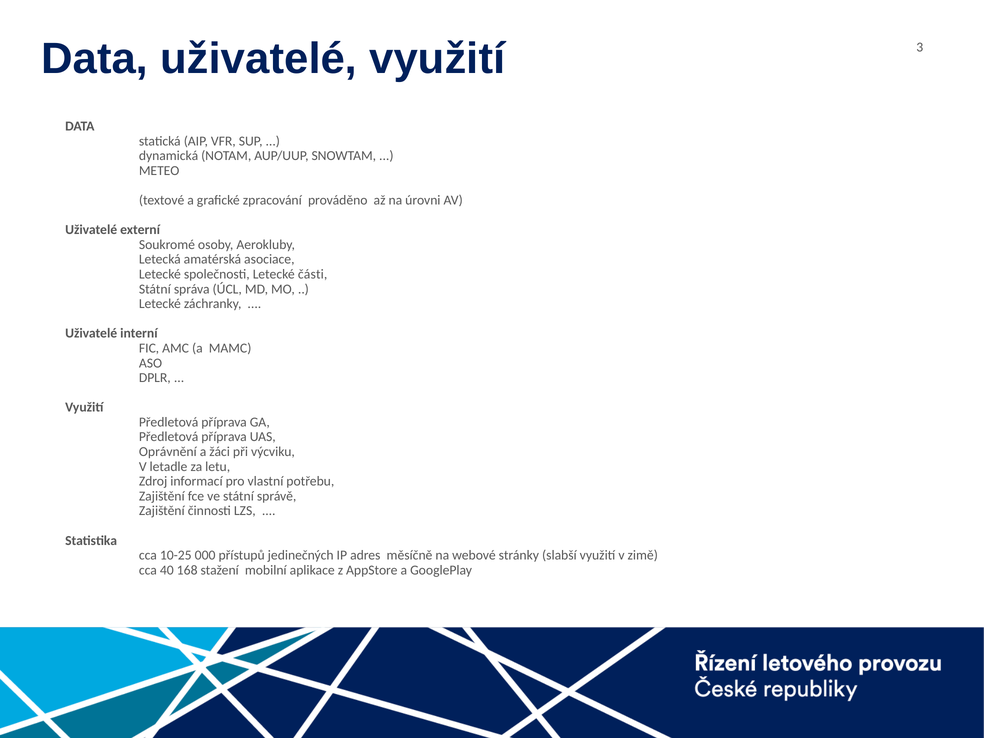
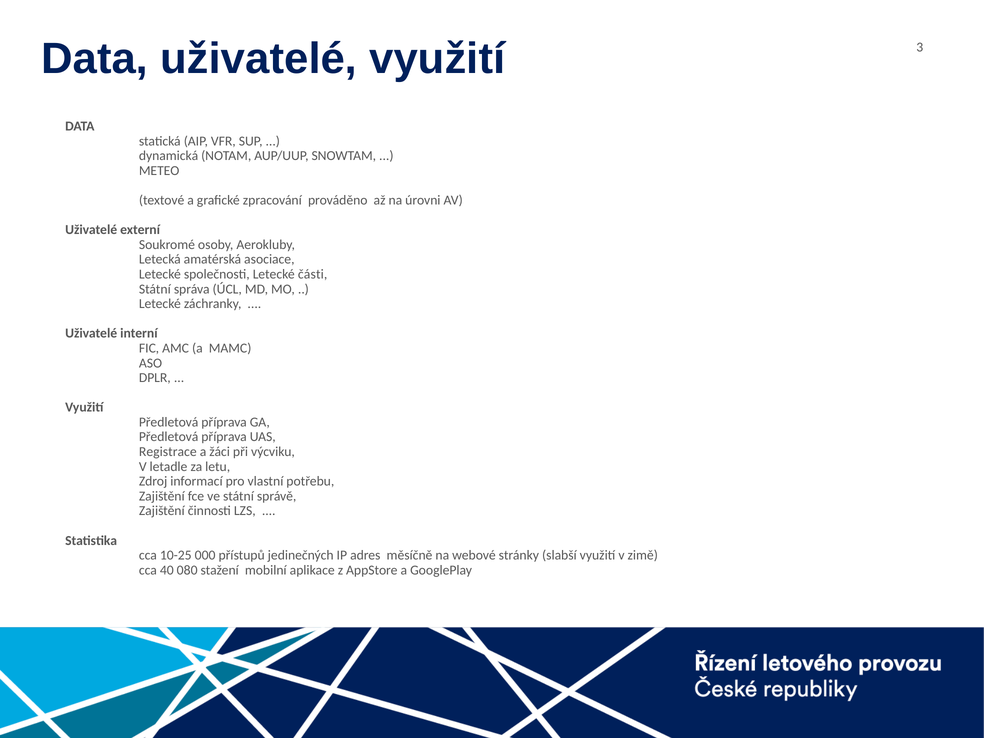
Oprávnění: Oprávnění -> Registrace (168, 452)
168: 168 -> 080 (187, 570)
